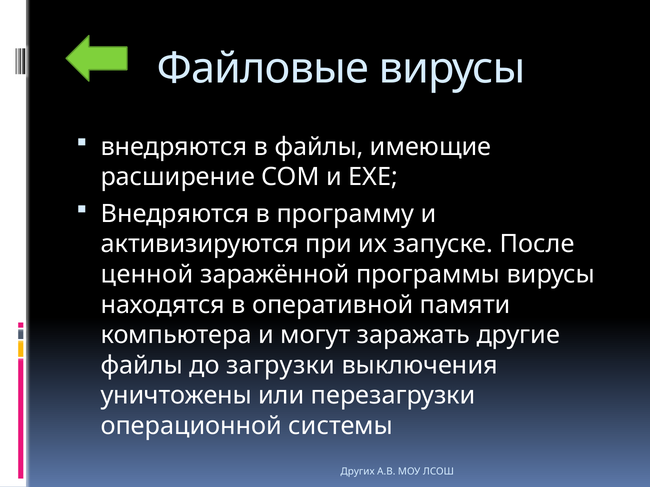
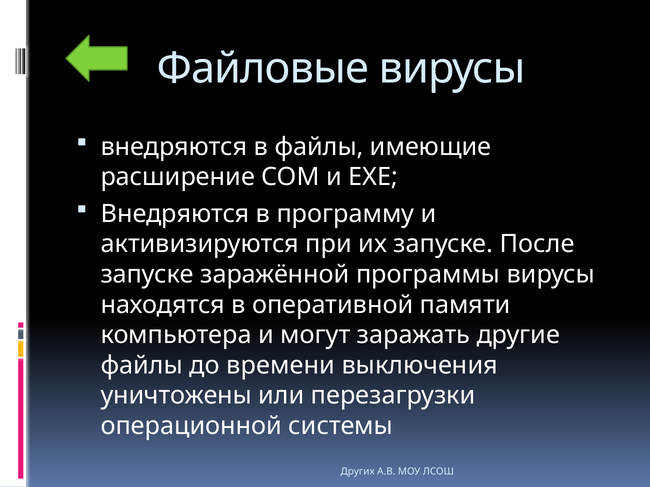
ценной: ценной -> запуске (147, 275)
загрузки: загрузки -> времени (281, 366)
